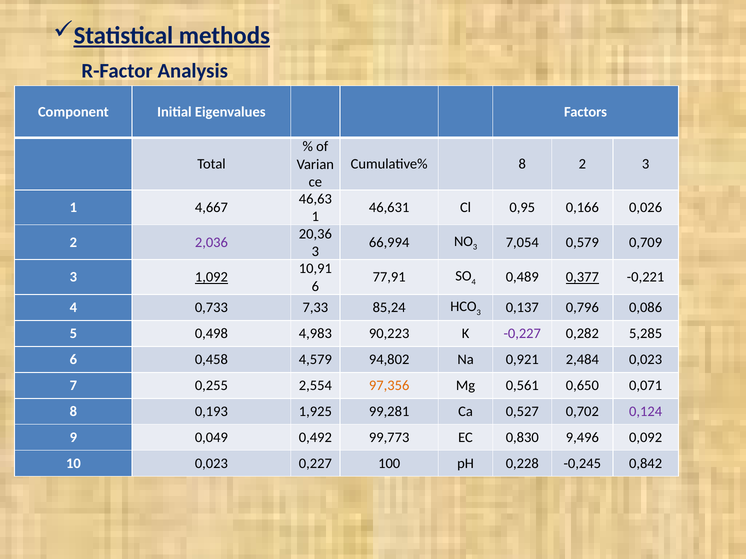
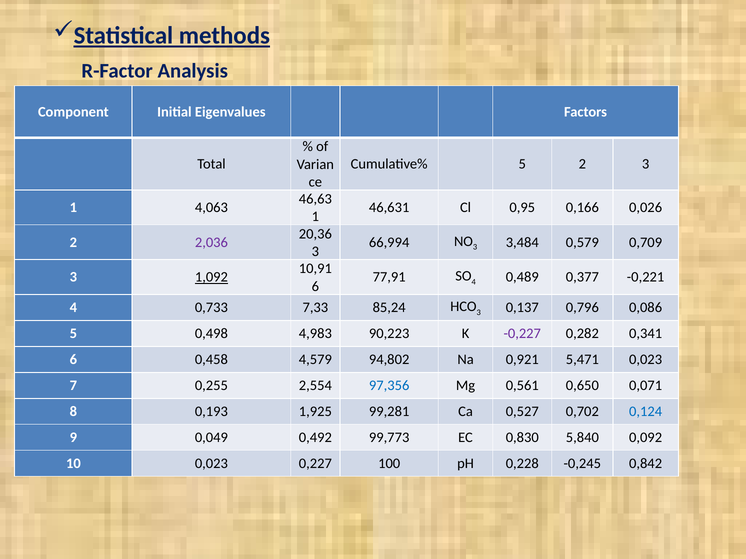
Cumulative% 8: 8 -> 5 (522, 164)
4,667: 4,667 -> 4,063 (211, 208)
7,054: 7,054 -> 3,484 (522, 243)
0,377 underline: present -> none (582, 277)
5,285: 5,285 -> 0,341 (646, 334)
2,484: 2,484 -> 5,471 (582, 360)
97,356 colour: orange -> blue (389, 386)
0,124 colour: purple -> blue (646, 412)
9,496: 9,496 -> 5,840 (582, 438)
